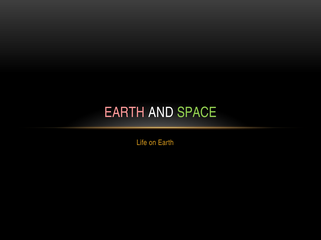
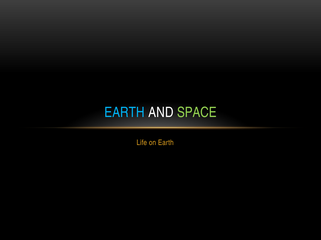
EARTH colour: pink -> light blue (124, 113)
